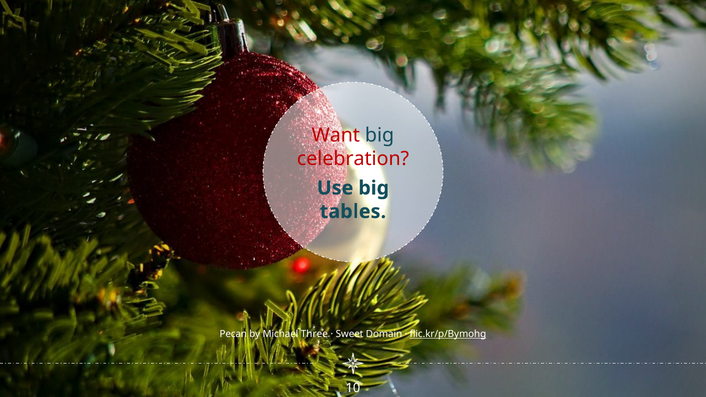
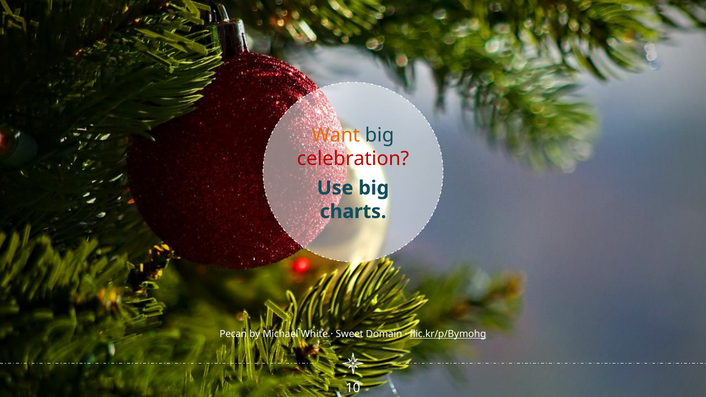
Want colour: red -> orange (336, 135)
tables: tables -> charts (353, 212)
Three: Three -> White (314, 334)
